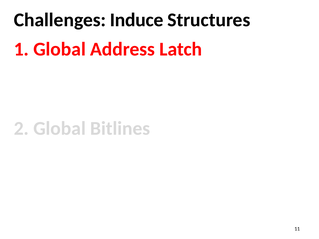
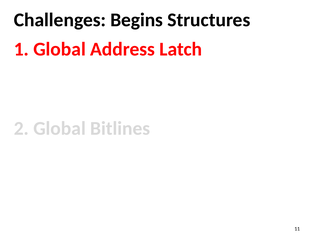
Induce: Induce -> Begins (137, 20)
